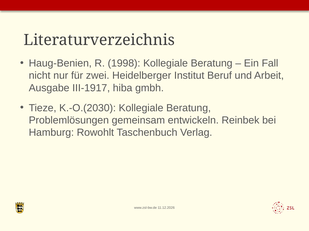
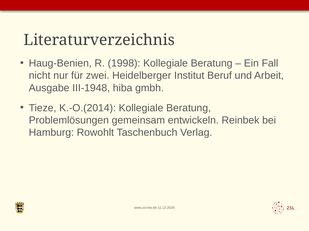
III-1917: III-1917 -> III-1948 (91, 88)
K.-O.(2030: K.-O.(2030 -> K.-O.(2014 (88, 108)
